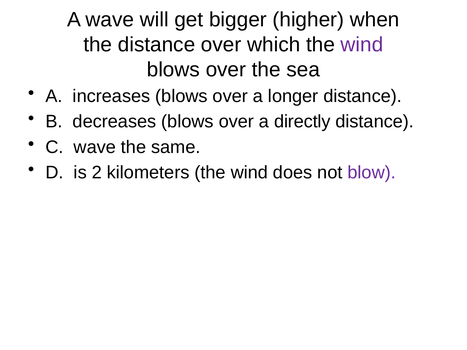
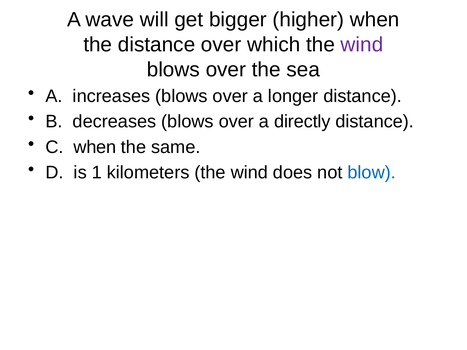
C wave: wave -> when (95, 147)
2: 2 -> 1 (97, 173)
blow colour: purple -> blue (372, 173)
